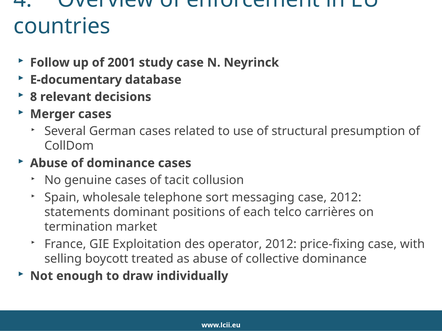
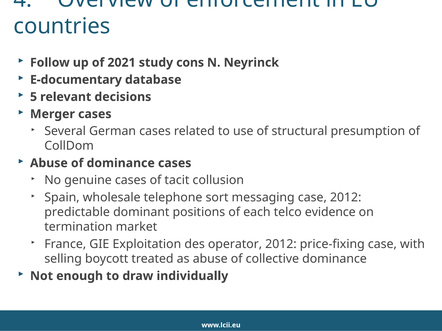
2001: 2001 -> 2021 (122, 63)
study case: case -> cons (190, 63)
8: 8 -> 5 (34, 97)
statements: statements -> predictable (77, 212)
carrières: carrières -> evidence (330, 212)
